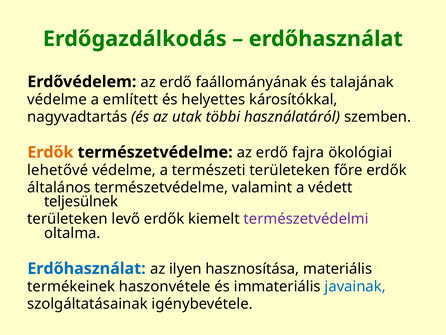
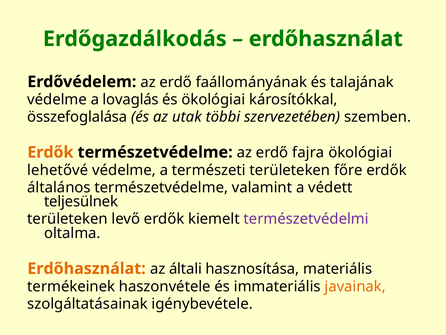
említett: említett -> lovaglás (131, 100)
és helyettes: helyettes -> ökológiai (213, 100)
nagyvadtartás: nagyvadtartás -> összefoglalása (77, 117)
használatáról: használatáról -> szervezetében (292, 117)
Erdőhasználat colour: blue -> orange (86, 268)
ilyen: ilyen -> általi (185, 269)
javainak colour: blue -> orange (355, 286)
